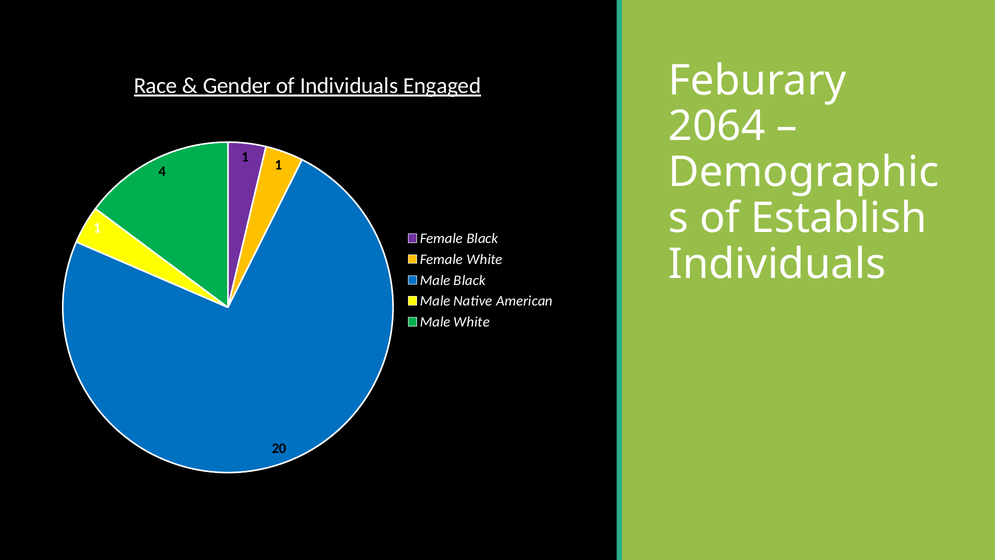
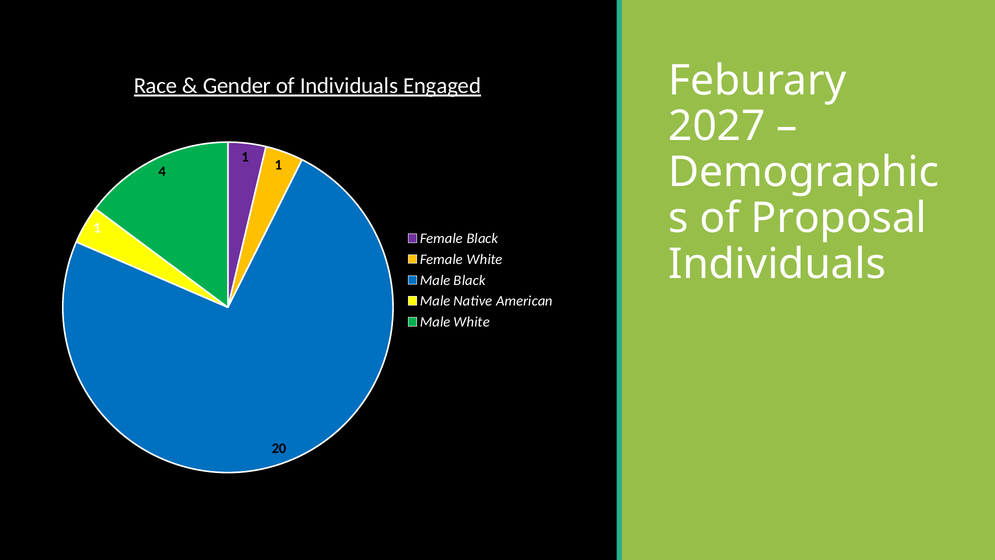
2064: 2064 -> 2027 (717, 126)
Establish: Establish -> Proposal (839, 218)
